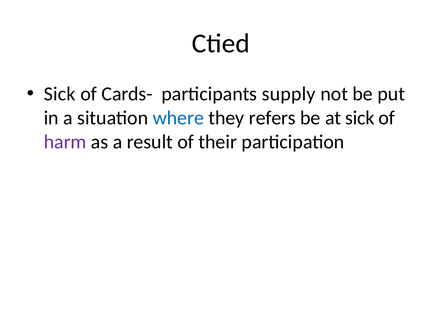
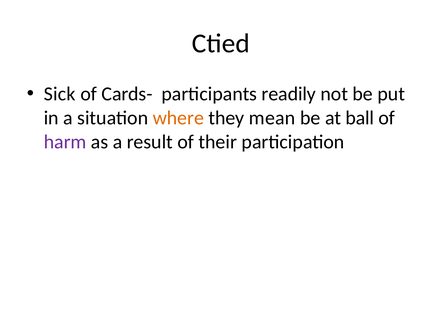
supply: supply -> readily (289, 94)
where colour: blue -> orange (178, 118)
refers: refers -> mean (272, 118)
at sick: sick -> ball (360, 118)
